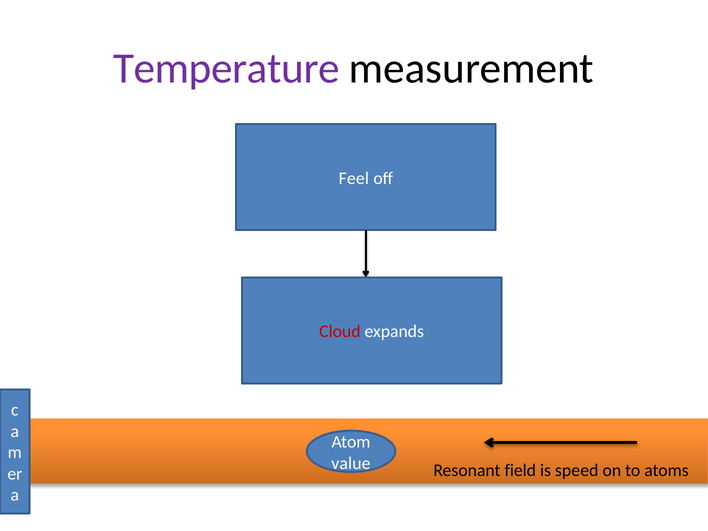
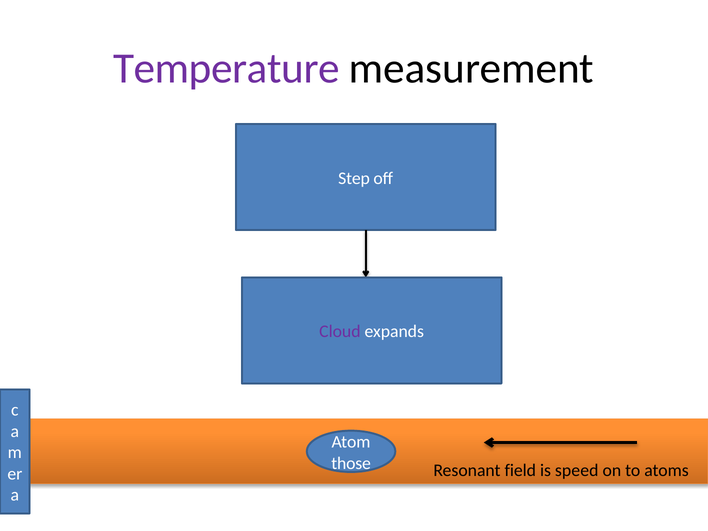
Feel: Feel -> Step (354, 178)
Cloud colour: red -> purple (340, 332)
value: value -> those (351, 463)
